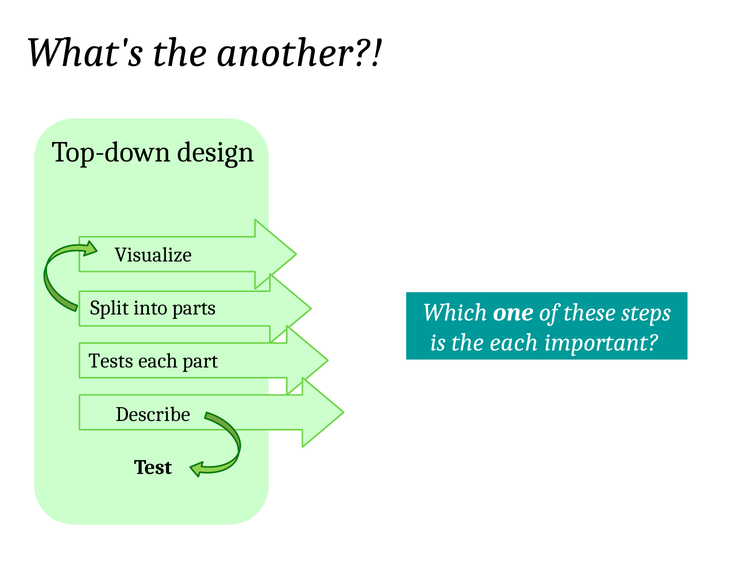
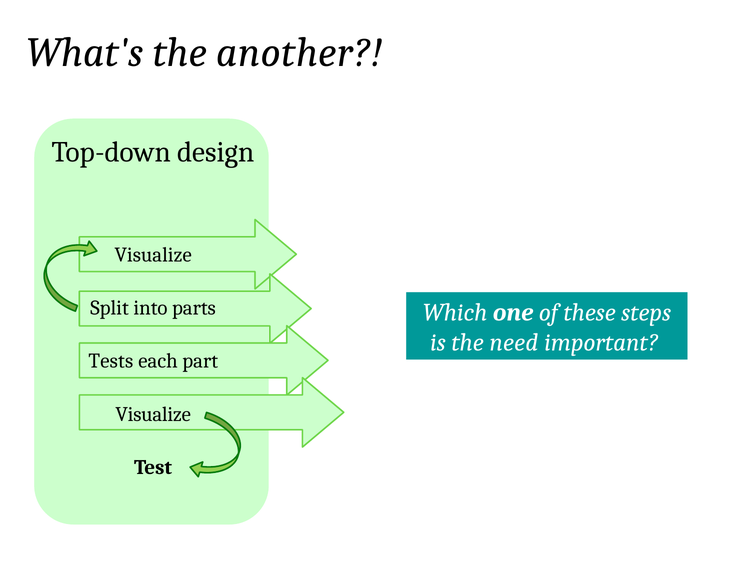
the each: each -> need (514, 343)
Describe: Describe -> Visualize (153, 415)
